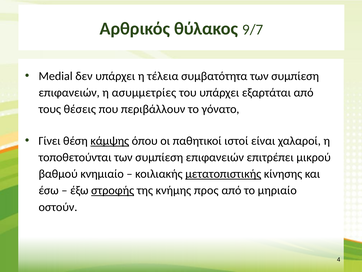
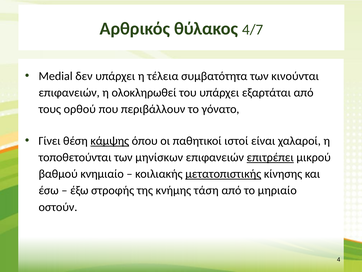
9/7: 9/7 -> 4/7 (253, 30)
συμβατότητα των συμπίεση: συμπίεση -> κινούνται (295, 76)
ασυμμετρίες: ασυμμετρίες -> ολοκληρωθεί (144, 93)
θέσεις: θέσεις -> ορθού (80, 109)
συμπίεση: συμπίεση -> μηνίσκων (159, 157)
επιτρέπει underline: none -> present (270, 157)
στροφής underline: present -> none (113, 190)
προς: προς -> τάση (206, 190)
